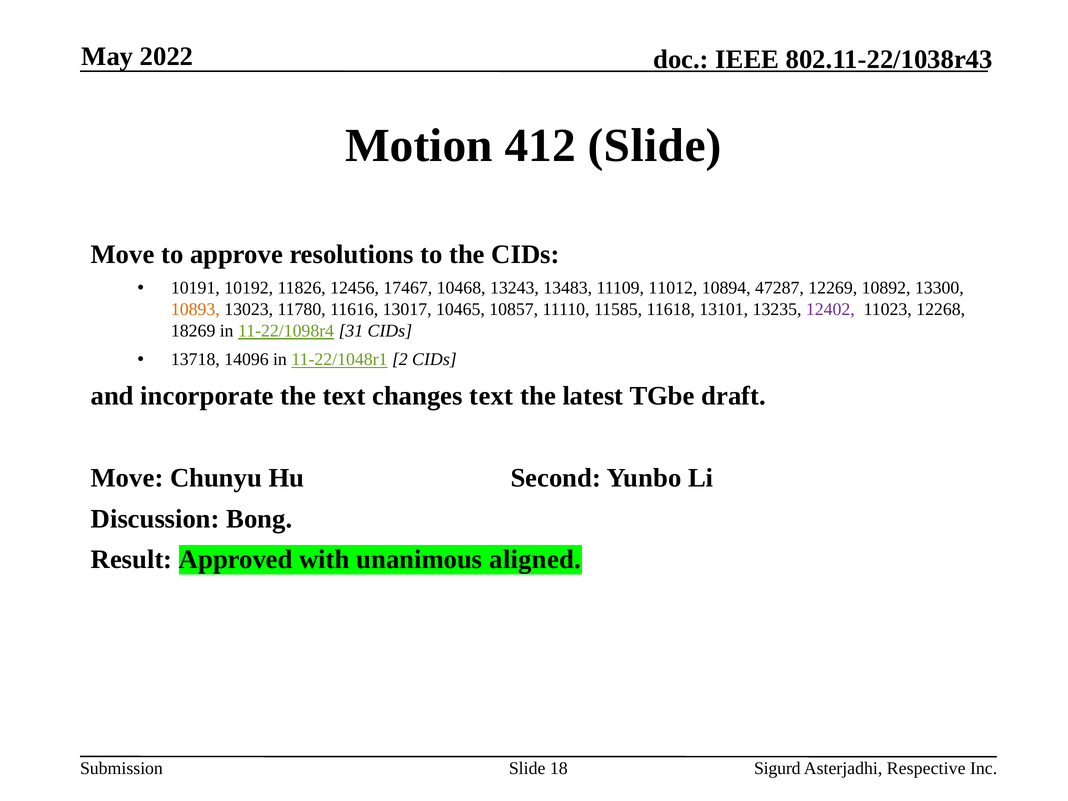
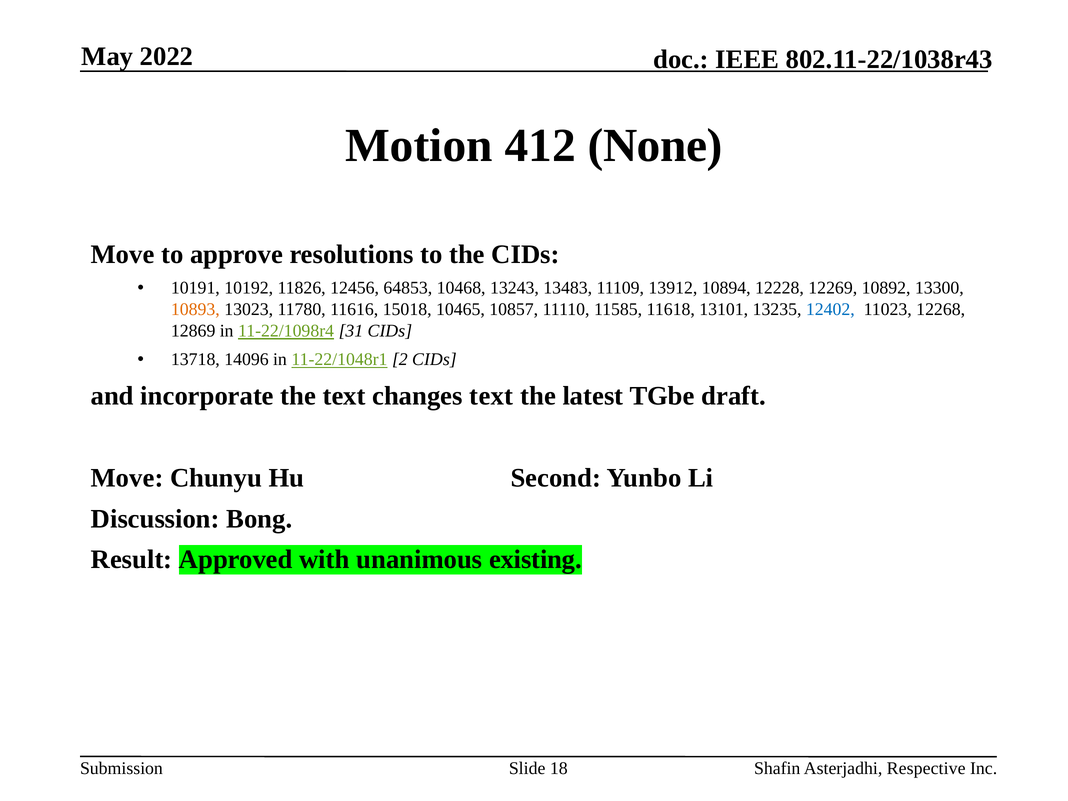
412 Slide: Slide -> None (655, 146)
17467: 17467 -> 64853 (408, 288)
11012: 11012 -> 13912 (673, 288)
47287: 47287 -> 12228 (780, 288)
13017: 13017 -> 15018 (407, 309)
12402 colour: purple -> blue (830, 309)
18269: 18269 -> 12869 (193, 331)
aligned: aligned -> existing (535, 560)
Sigurd: Sigurd -> Shafin (777, 768)
